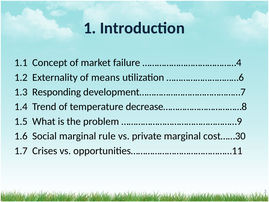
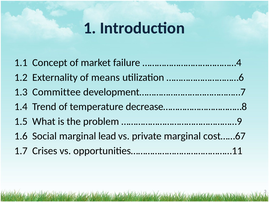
Responding: Responding -> Committee (56, 92)
rule: rule -> lead (107, 136)
cost……30: cost……30 -> cost……67 (224, 136)
